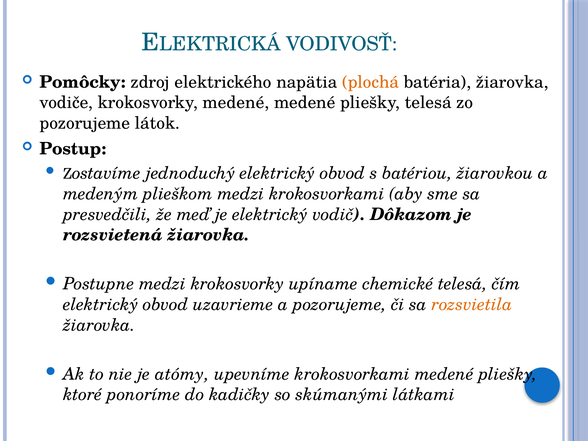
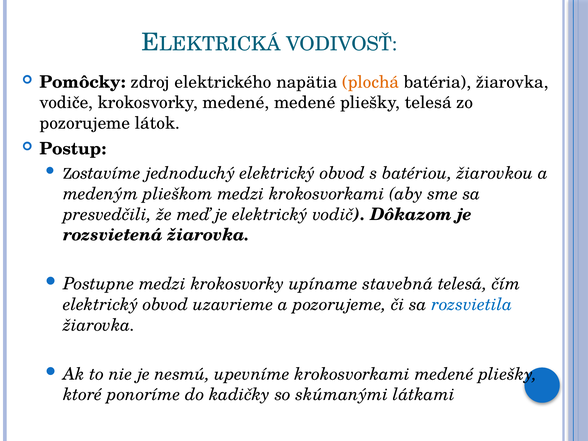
chemické: chemické -> stavebná (398, 284)
rozsvietila colour: orange -> blue (472, 305)
atómy: atómy -> nesmú (182, 374)
